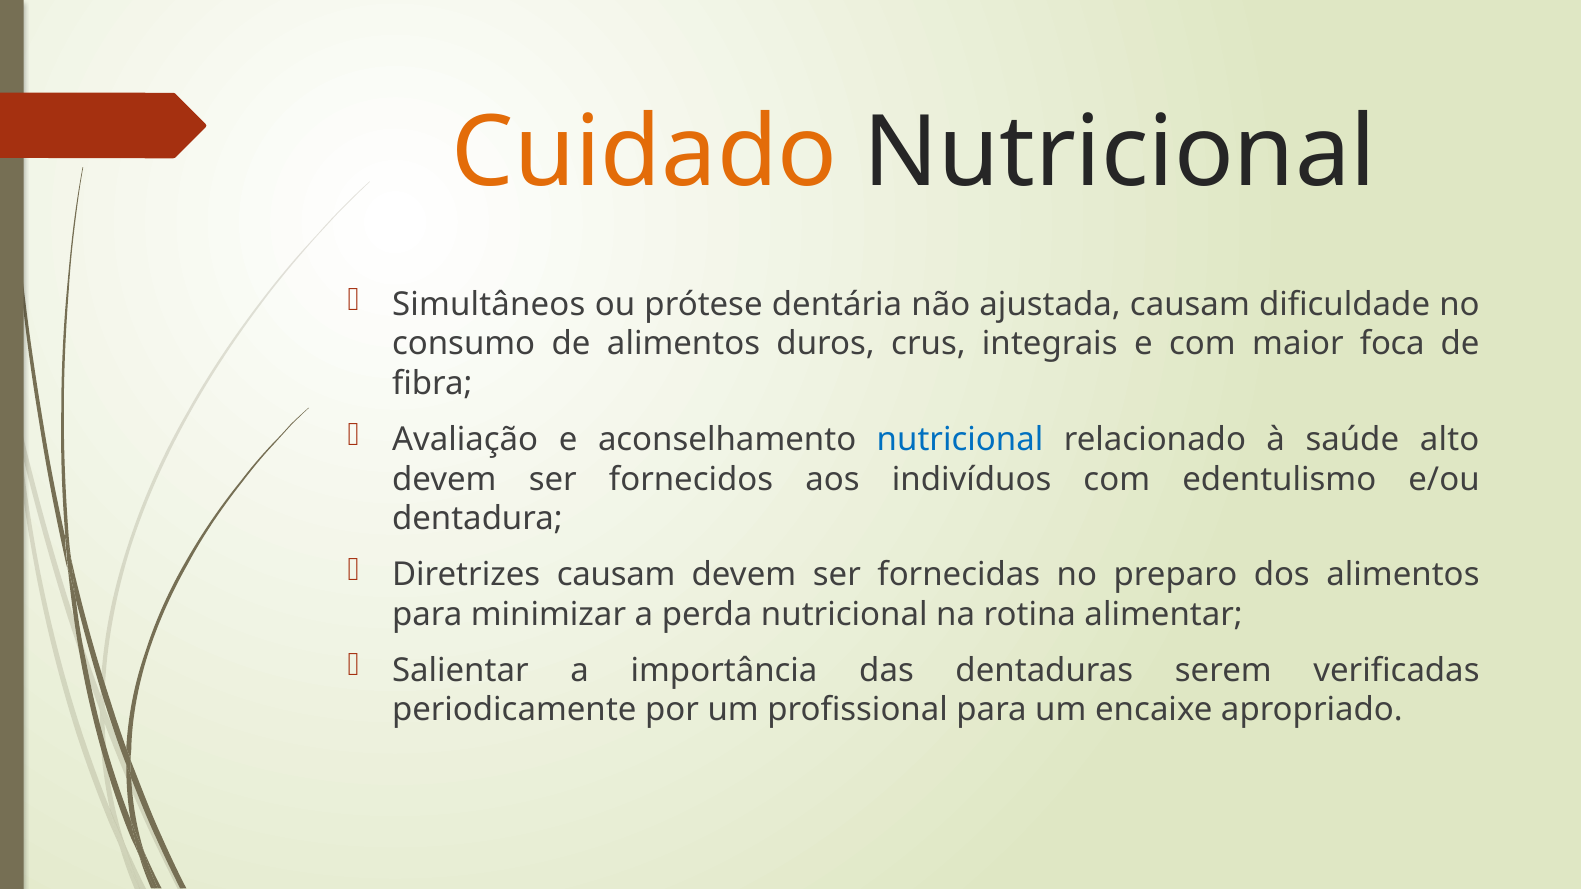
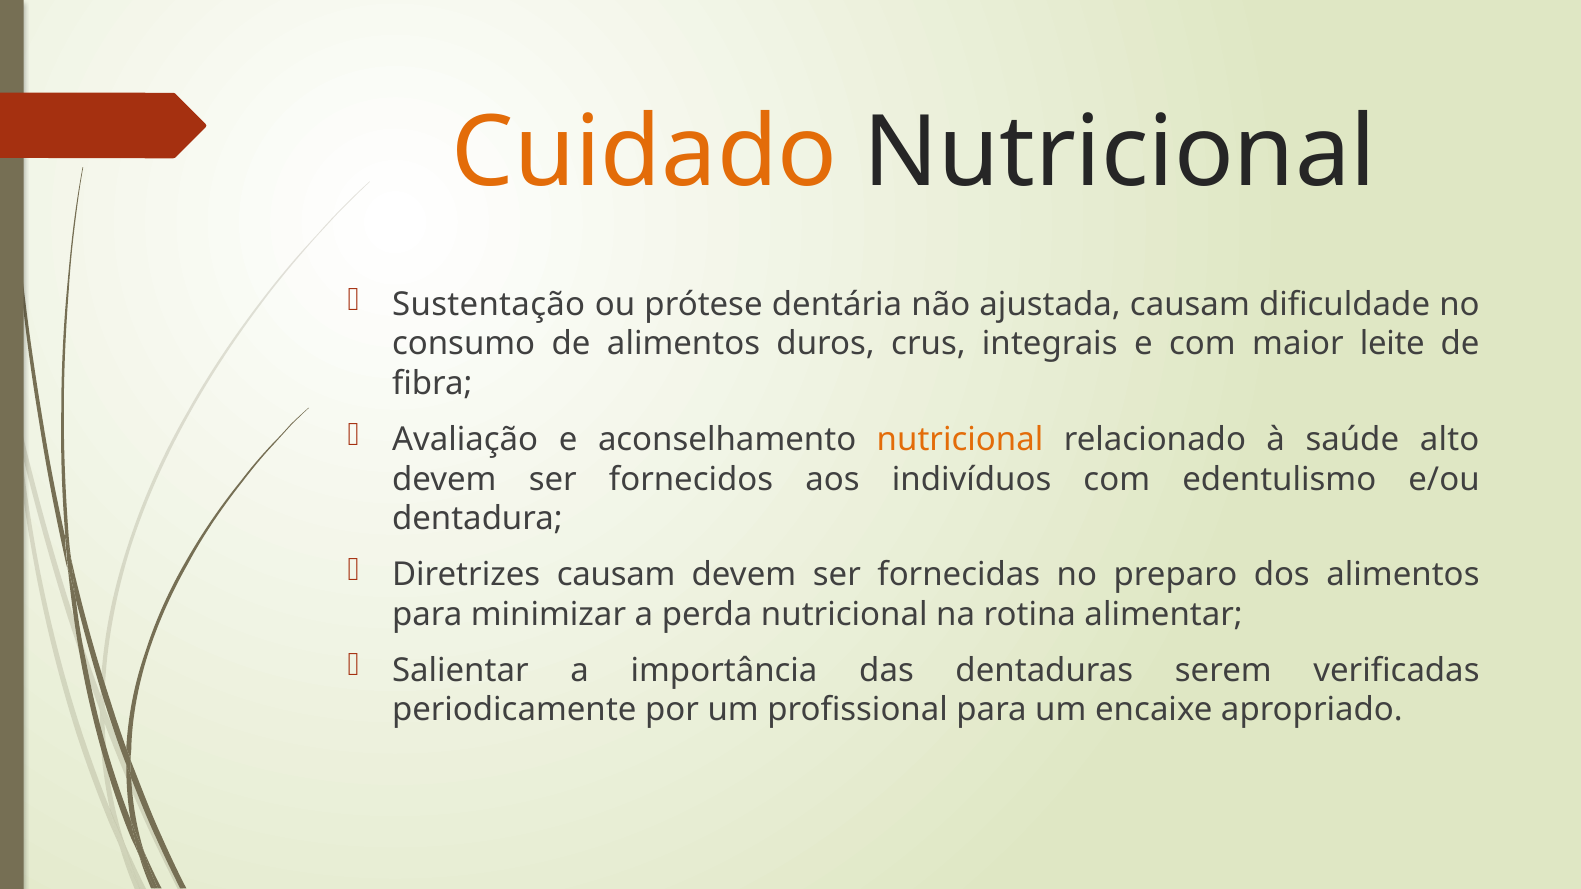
Simultâneos: Simultâneos -> Sustentação (489, 305)
foca: foca -> leite (1392, 344)
nutricional colour: blue -> orange (960, 440)
